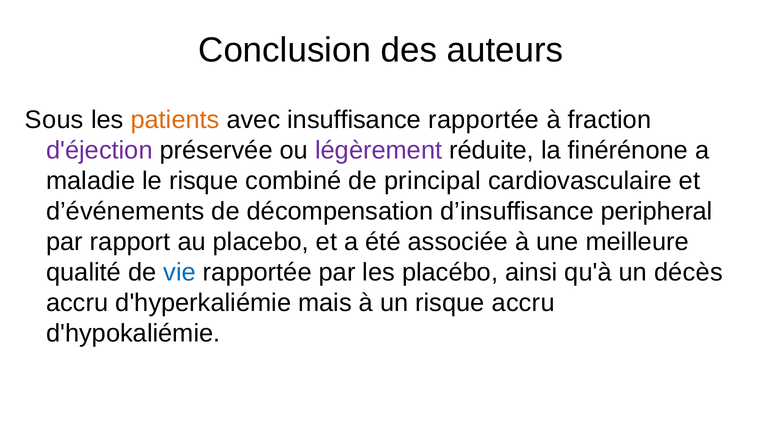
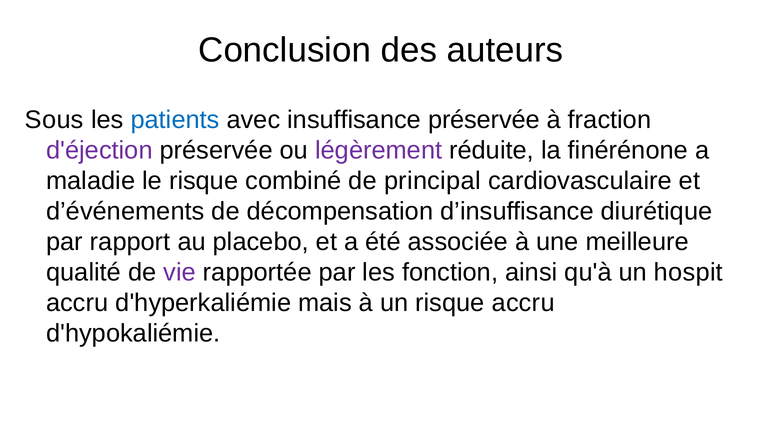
patients colour: orange -> blue (175, 120)
insuffisance rapportée: rapportée -> préservée (484, 120)
peripheral: peripheral -> diurétique (657, 211)
vie colour: blue -> purple (180, 272)
placébo: placébo -> fonction (450, 272)
décès: décès -> hospit (688, 272)
